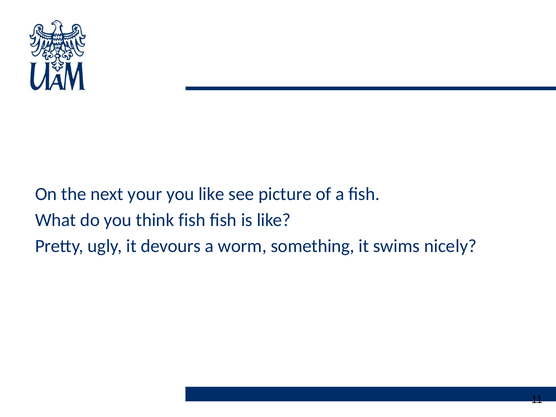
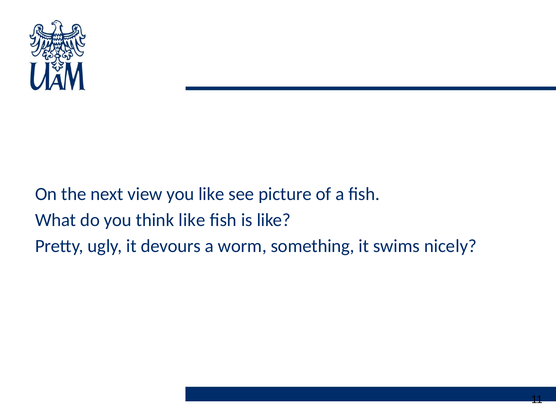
your: your -> view (145, 194)
think fish: fish -> like (192, 220)
